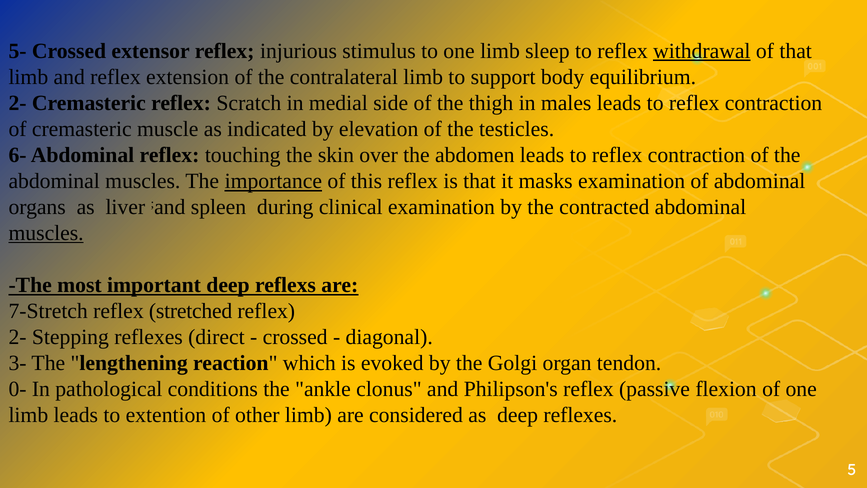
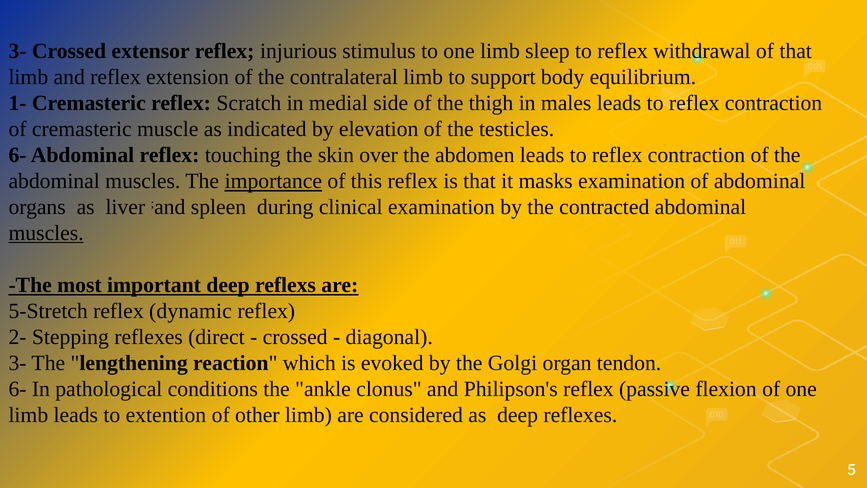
5-: 5- -> 3- (18, 51)
withdrawal underline: present -> none (702, 51)
2-: 2- -> 1- (18, 103)
7-Stretch: 7-Stretch -> 5-Stretch (48, 311)
stretched: stretched -> dynamic (190, 311)
0-: 0- -> 6- (18, 389)
